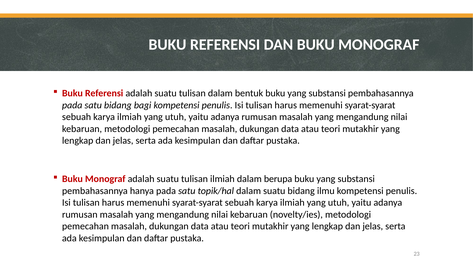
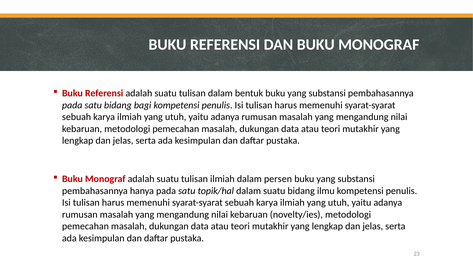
berupa: berupa -> persen (278, 179)
